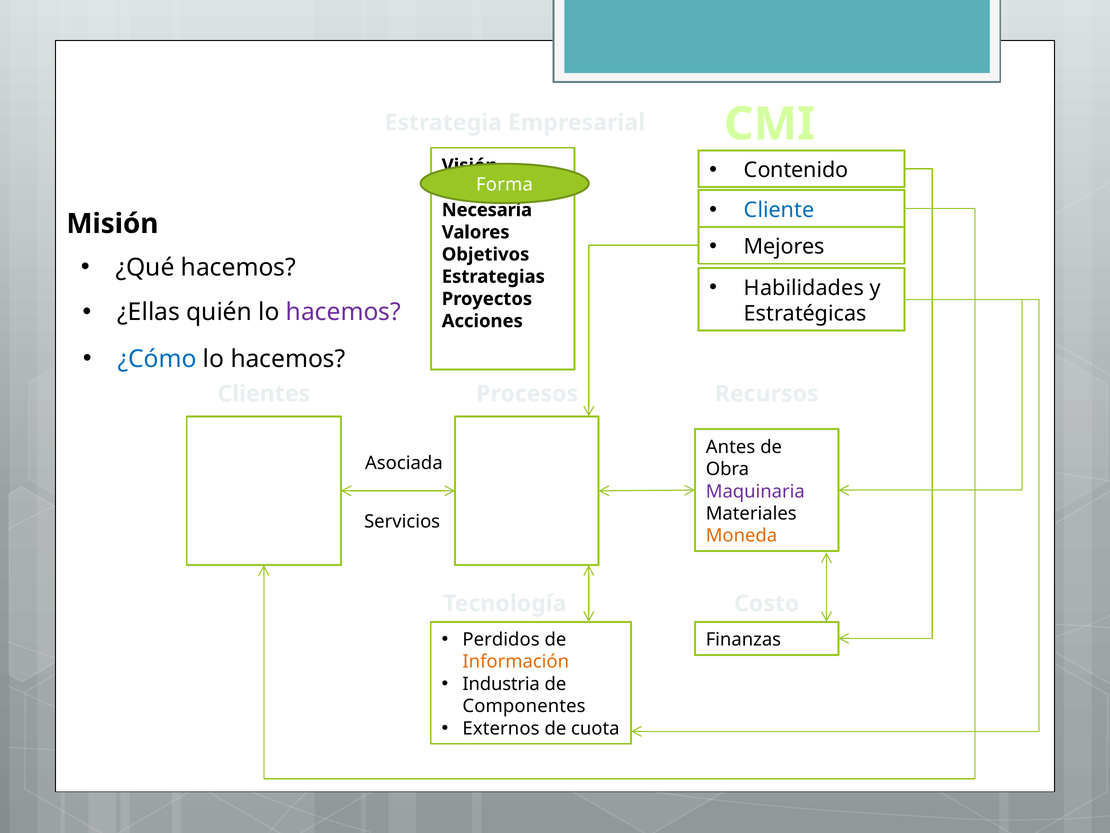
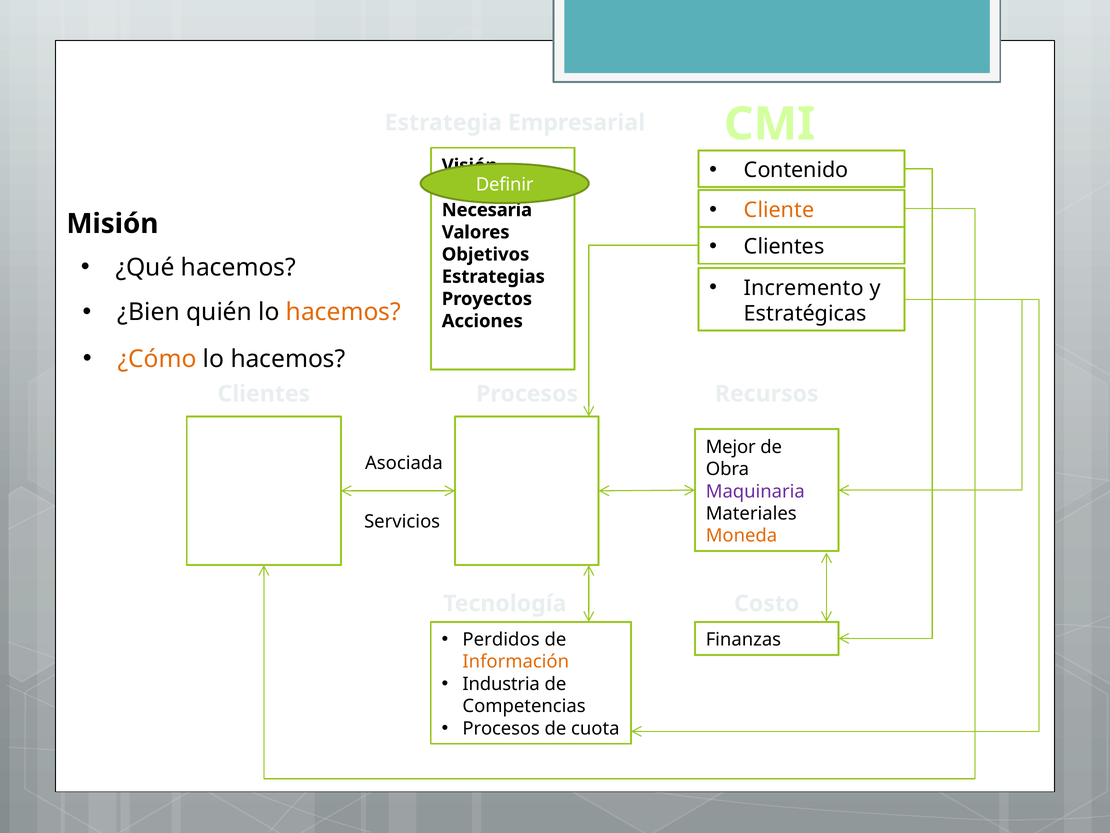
Forma: Forma -> Definir (505, 185)
Cliente colour: blue -> orange (779, 210)
Mejores: Mejores -> Clientes (784, 247)
Habilidades: Habilidades -> Incremento (804, 288)
¿Ellas: ¿Ellas -> ¿Bien (149, 312)
hacemos colour: purple -> orange (343, 312)
¿Cómo colour: blue -> orange (157, 359)
Antes: Antes -> Mejor (731, 447)
Componentes: Componentes -> Competencias (524, 706)
Externos: Externos -> Procesos (501, 728)
